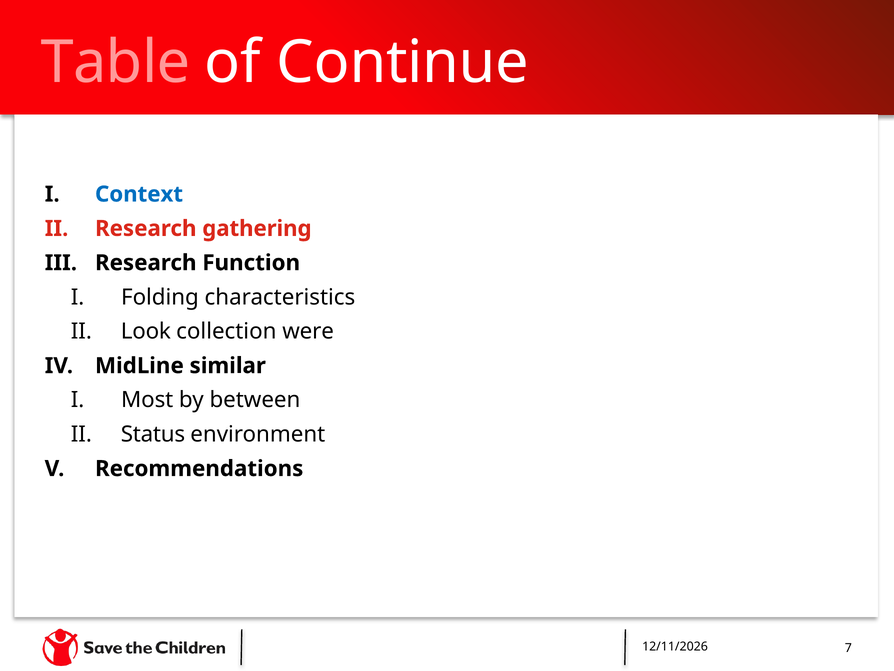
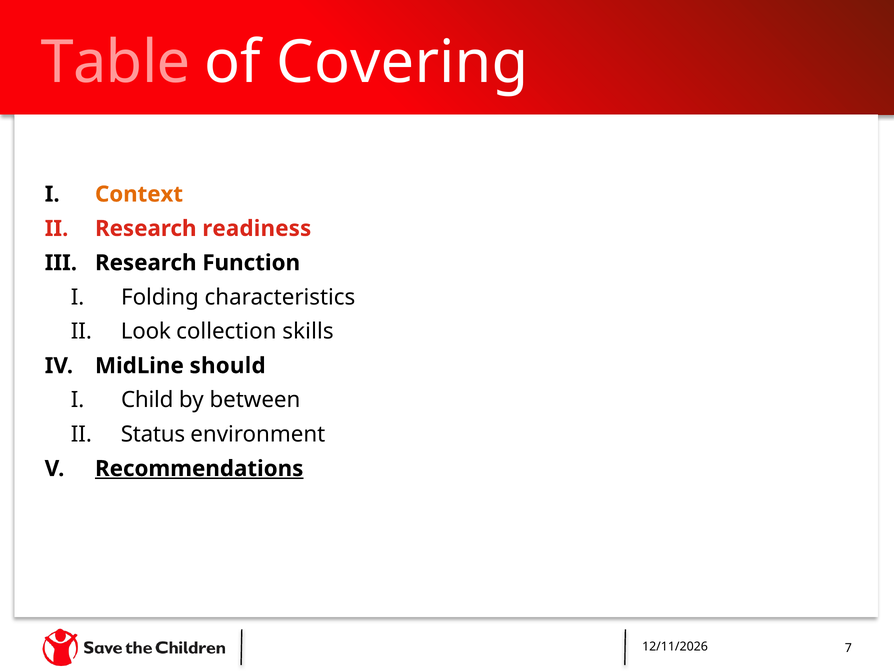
Continue: Continue -> Covering (402, 62)
Context colour: blue -> orange (139, 194)
gathering: gathering -> readiness (257, 228)
were: were -> skills (308, 331)
similar: similar -> should (228, 365)
Most: Most -> Child (147, 400)
Recommendations underline: none -> present (199, 468)
